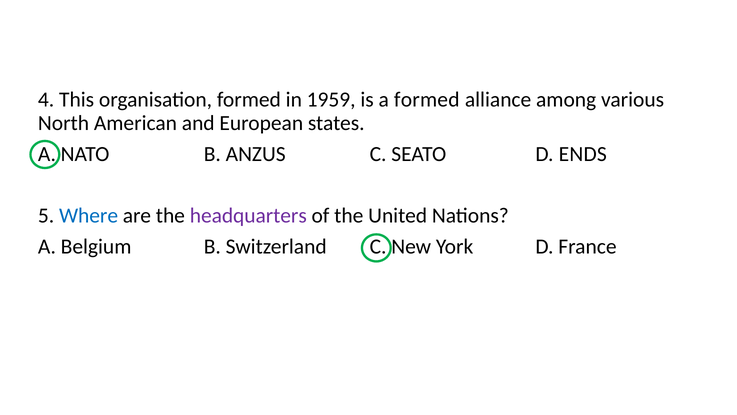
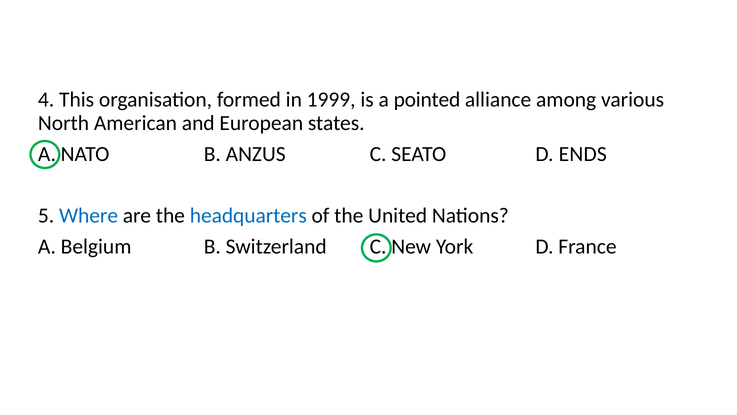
1959: 1959 -> 1999 (331, 100)
a formed: formed -> pointed (427, 100)
headquarters colour: purple -> blue (248, 216)
